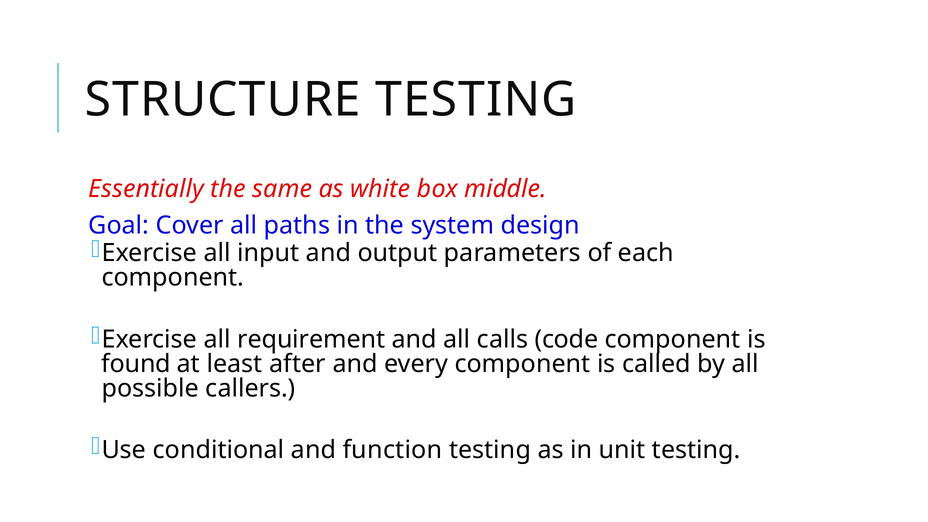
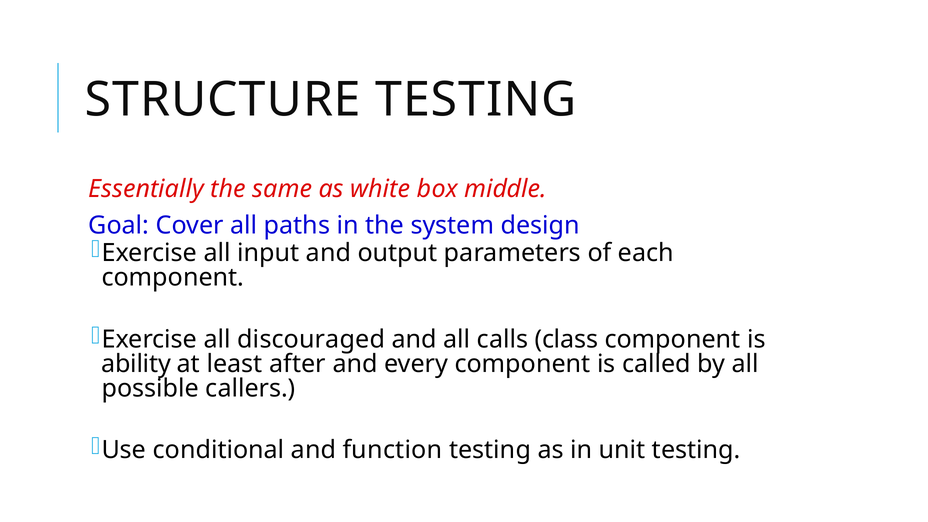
requirement: requirement -> discouraged (311, 339)
code: code -> class (566, 339)
found: found -> ability (136, 364)
